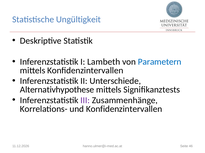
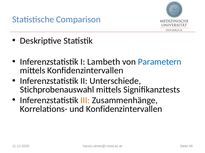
Ungültigkeit: Ungültigkeit -> Comparison (78, 20)
Alternativhypothese: Alternativhypothese -> Stichprobenauswahl (57, 90)
III colour: purple -> orange (85, 101)
